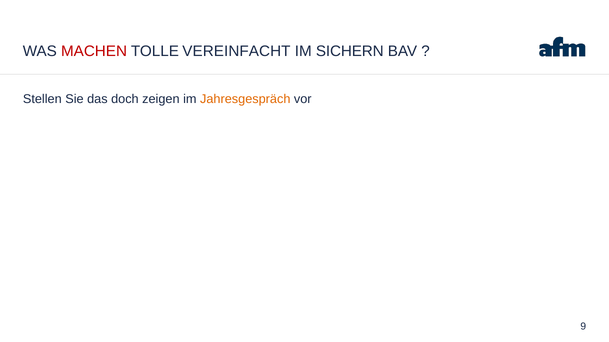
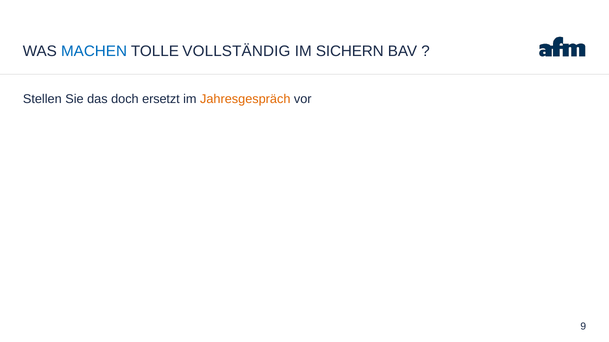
MACHEN colour: red -> blue (94, 51)
VEREINFACHT: VEREINFACHT -> VOLLSTÄNDIG (236, 51)
zeigen: zeigen -> ersetzt (161, 99)
